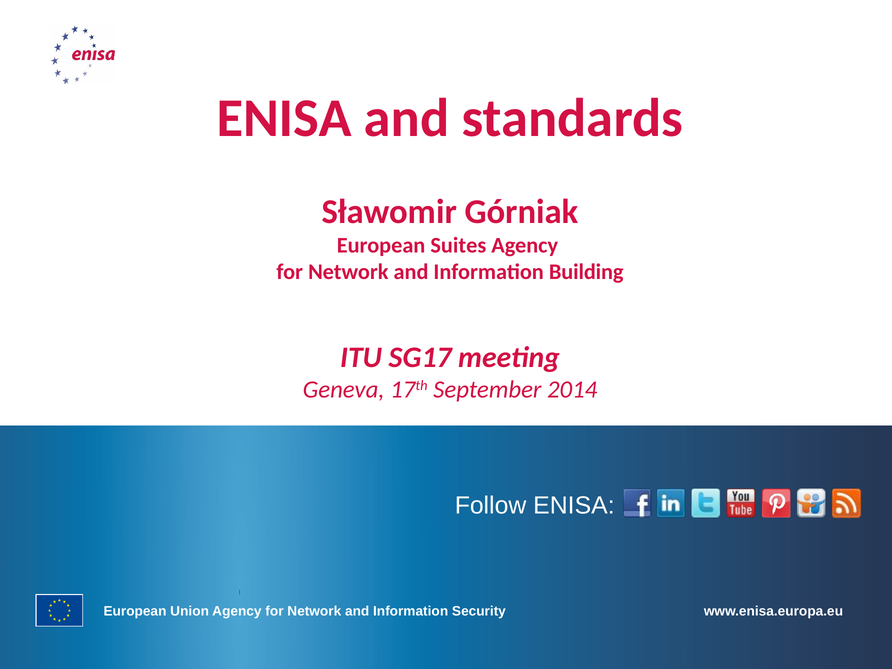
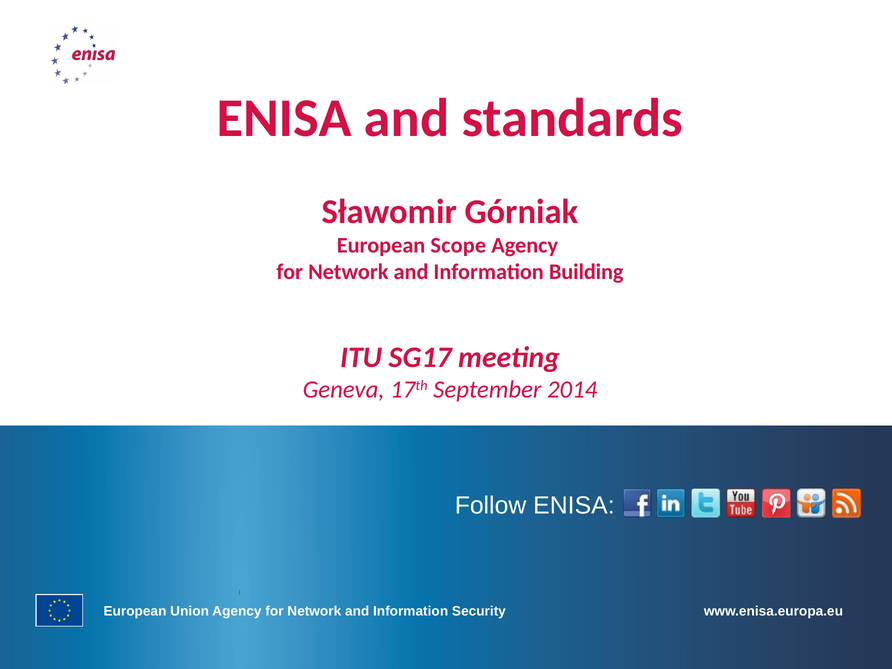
Suites: Suites -> Scope (458, 245)
